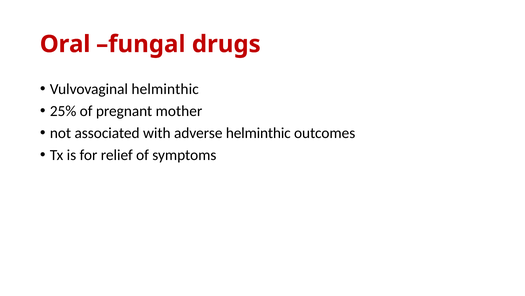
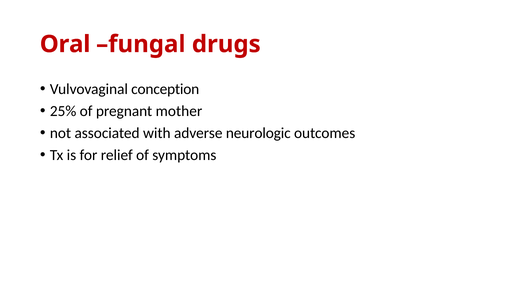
Vulvovaginal helminthic: helminthic -> conception (165, 89)
adverse helminthic: helminthic -> neurologic (258, 133)
